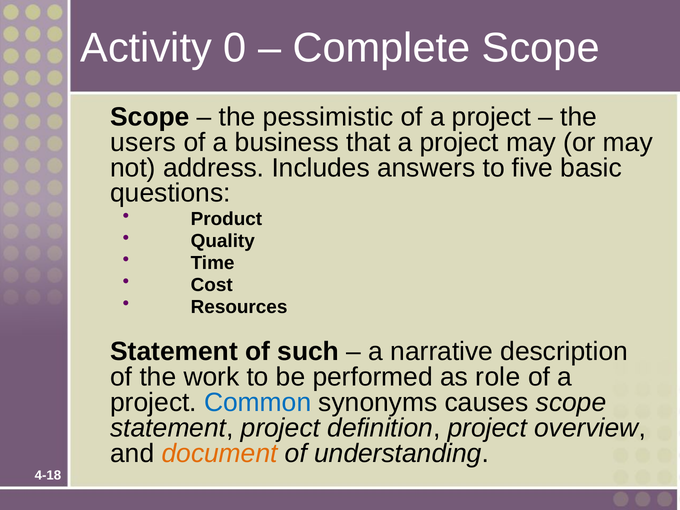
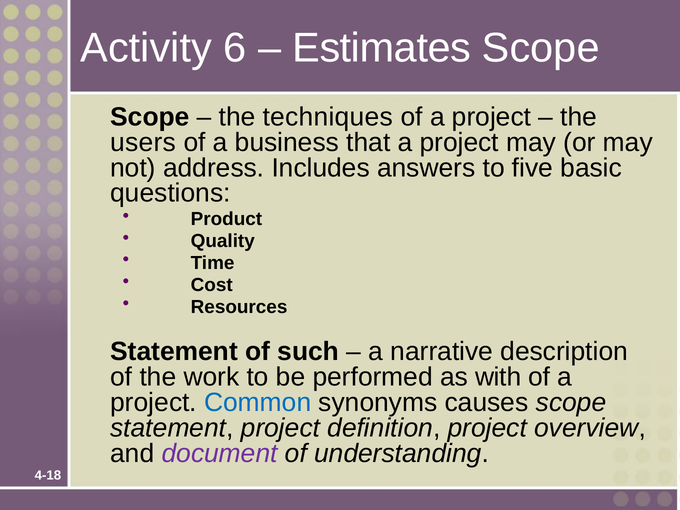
0: 0 -> 6 (235, 48)
Complete: Complete -> Estimates (382, 48)
pessimistic: pessimistic -> techniques (328, 117)
role: role -> with (498, 377)
document colour: orange -> purple (220, 453)
